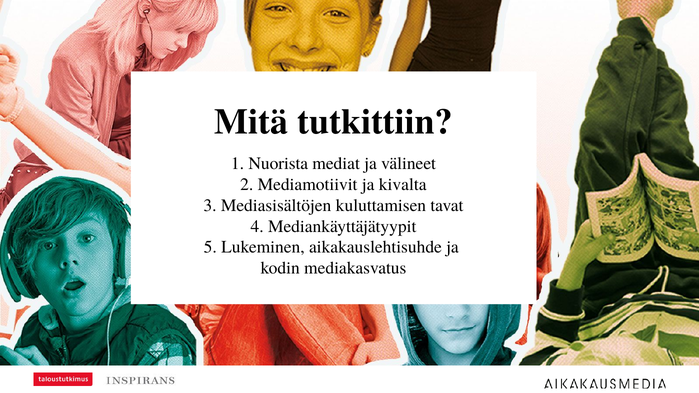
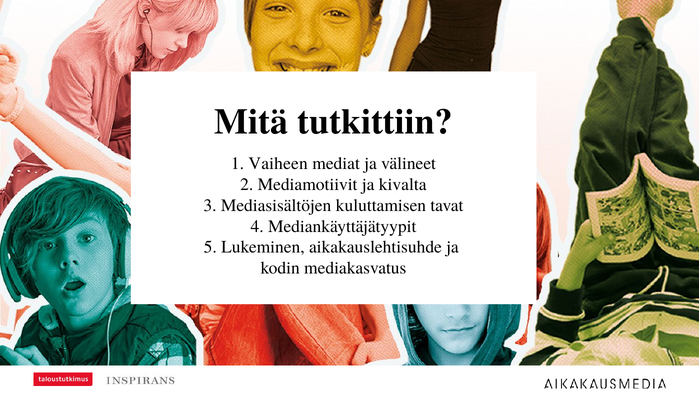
Nuorista: Nuorista -> Vaiheen (278, 163)
